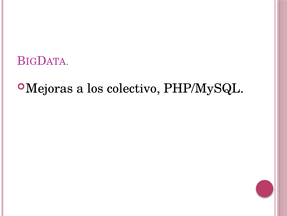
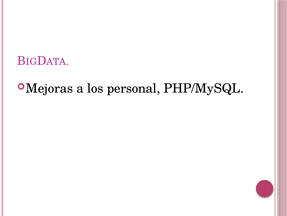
colectivo: colectivo -> personal (134, 88)
